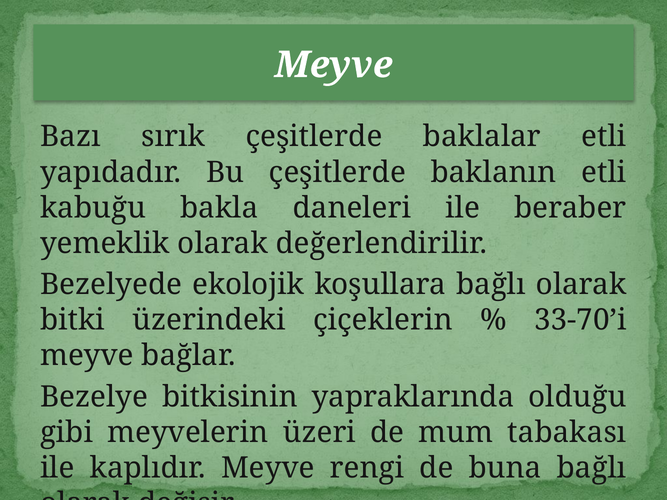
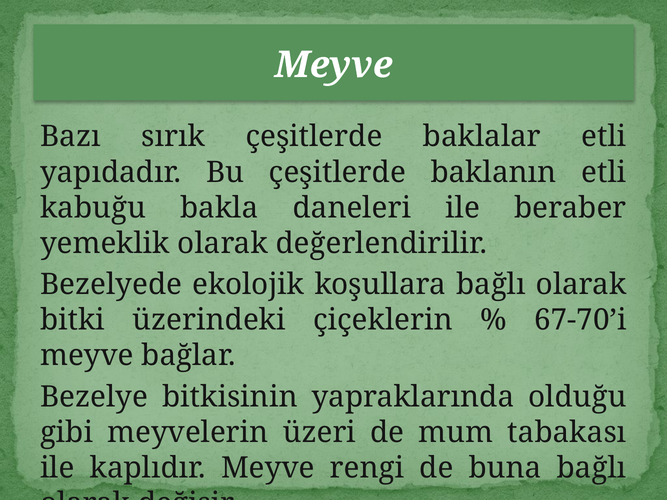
33-70’i: 33-70’i -> 67-70’i (580, 320)
